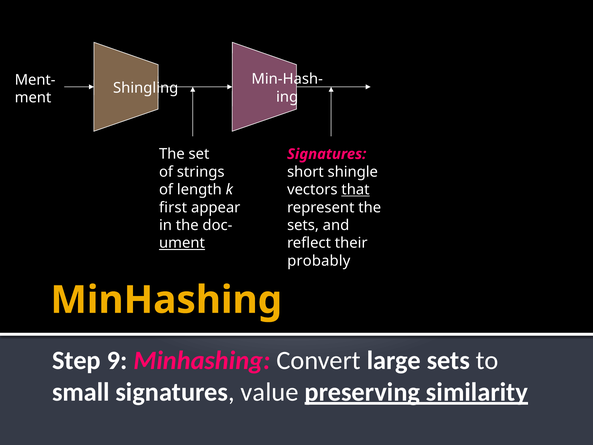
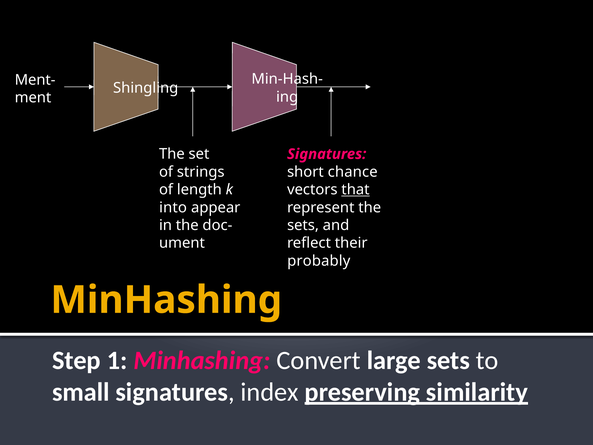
shingle: shingle -> chance (353, 172)
first: first -> into (173, 207)
ument underline: present -> none (182, 243)
9: 9 -> 1 (117, 360)
value: value -> index (270, 392)
